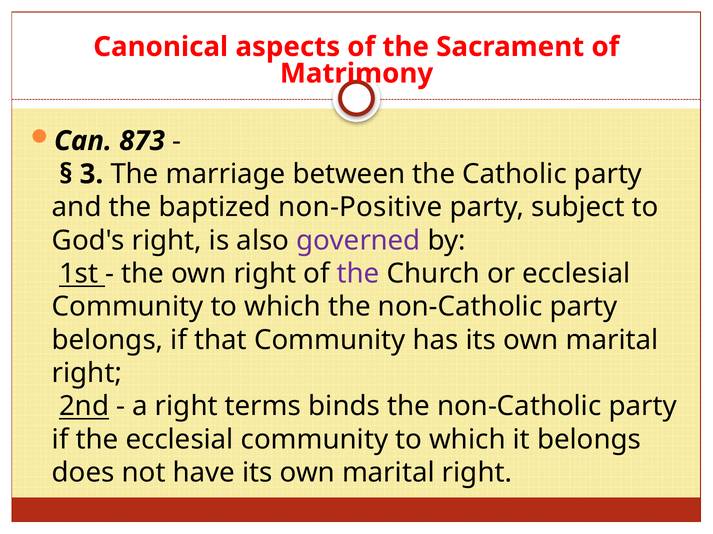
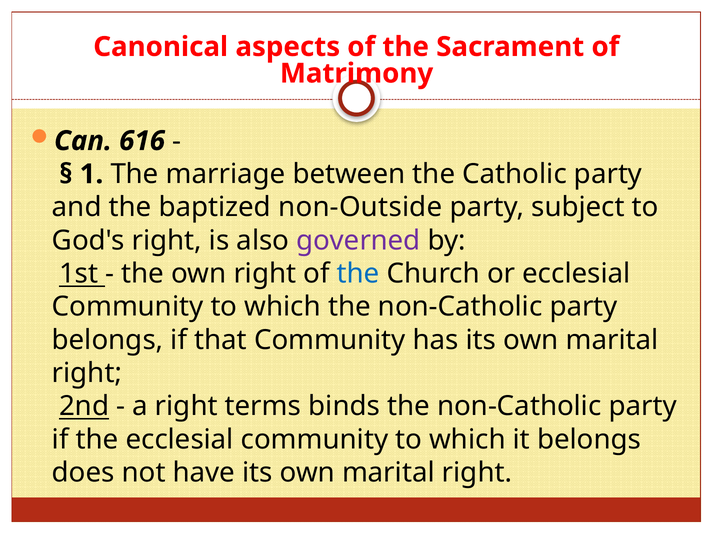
873: 873 -> 616 (142, 141)
3: 3 -> 1 (91, 174)
non-Positive: non-Positive -> non-Outside (360, 208)
the colour: purple -> blue (358, 274)
